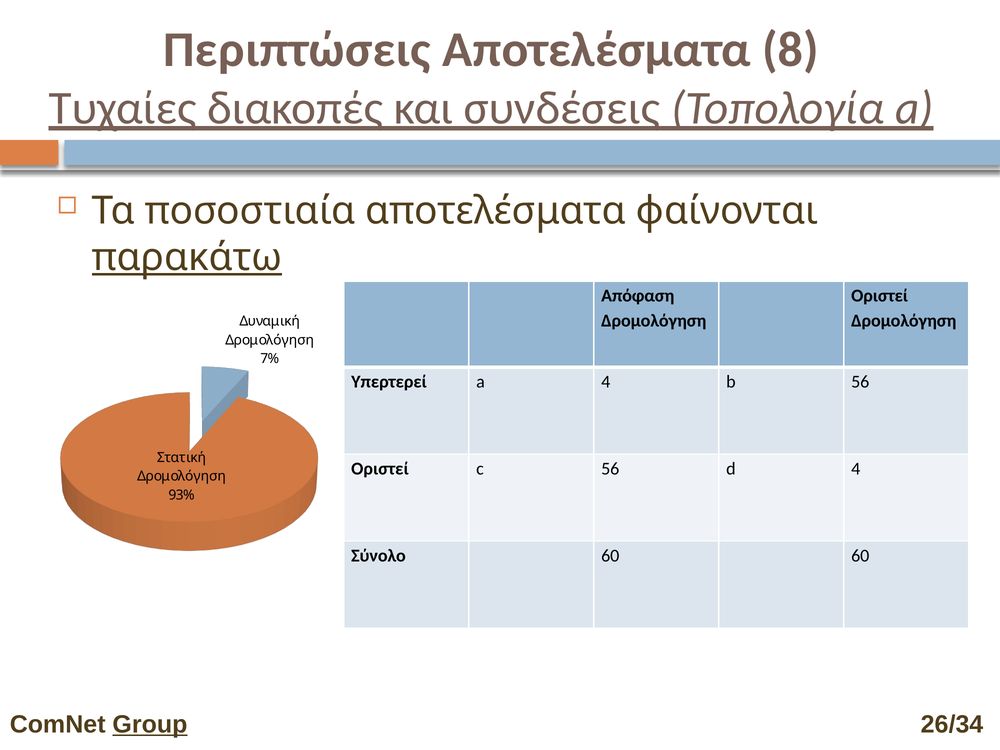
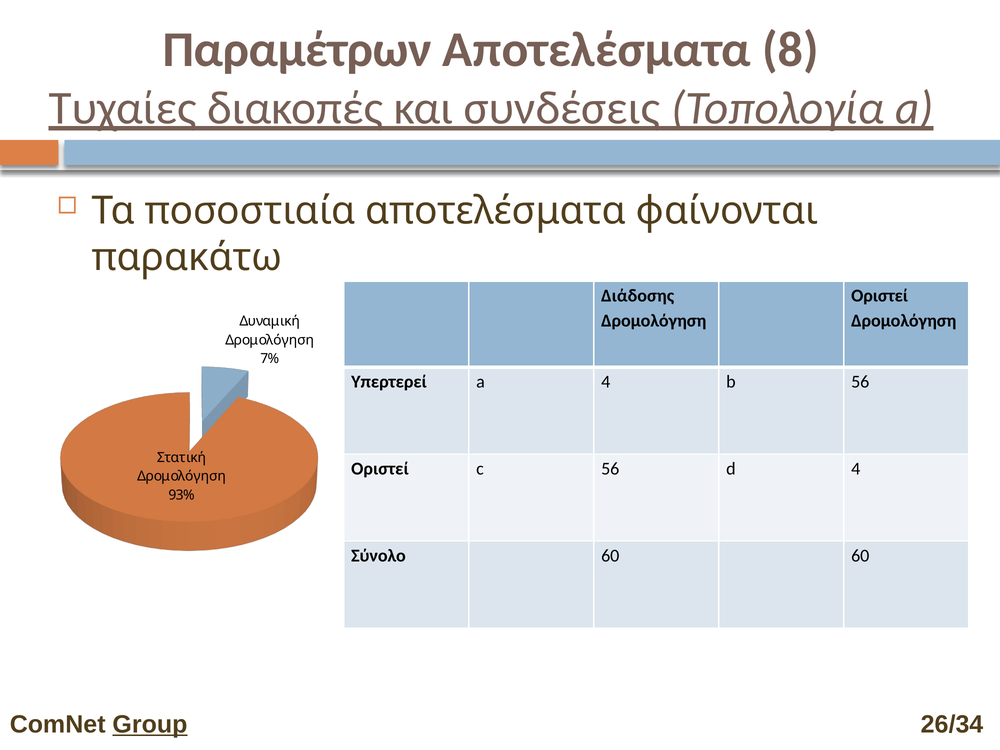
Περιπτώσεις: Περιπτώσεις -> Παραμέτρων (297, 50)
παρακάτω underline: present -> none (187, 257)
Απόφαση: Απόφαση -> Διάδοσης (638, 296)
